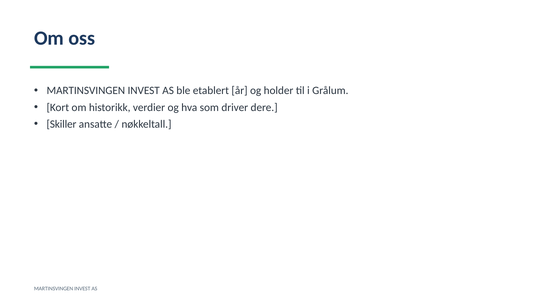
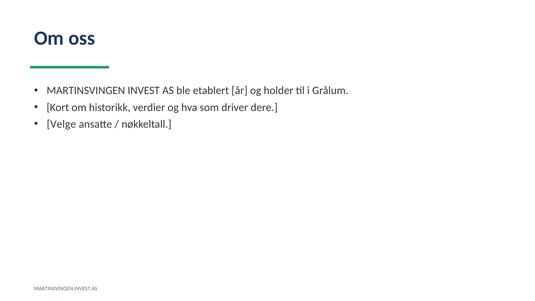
Skiller: Skiller -> Velge (61, 124)
